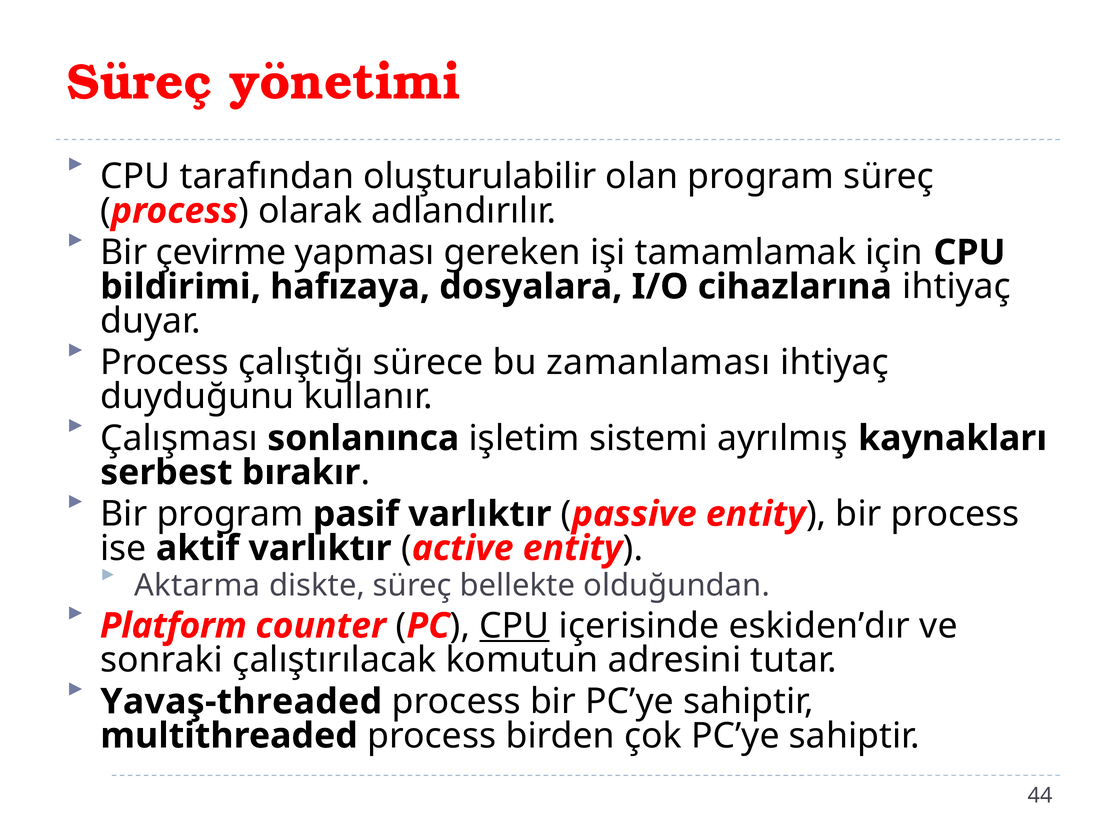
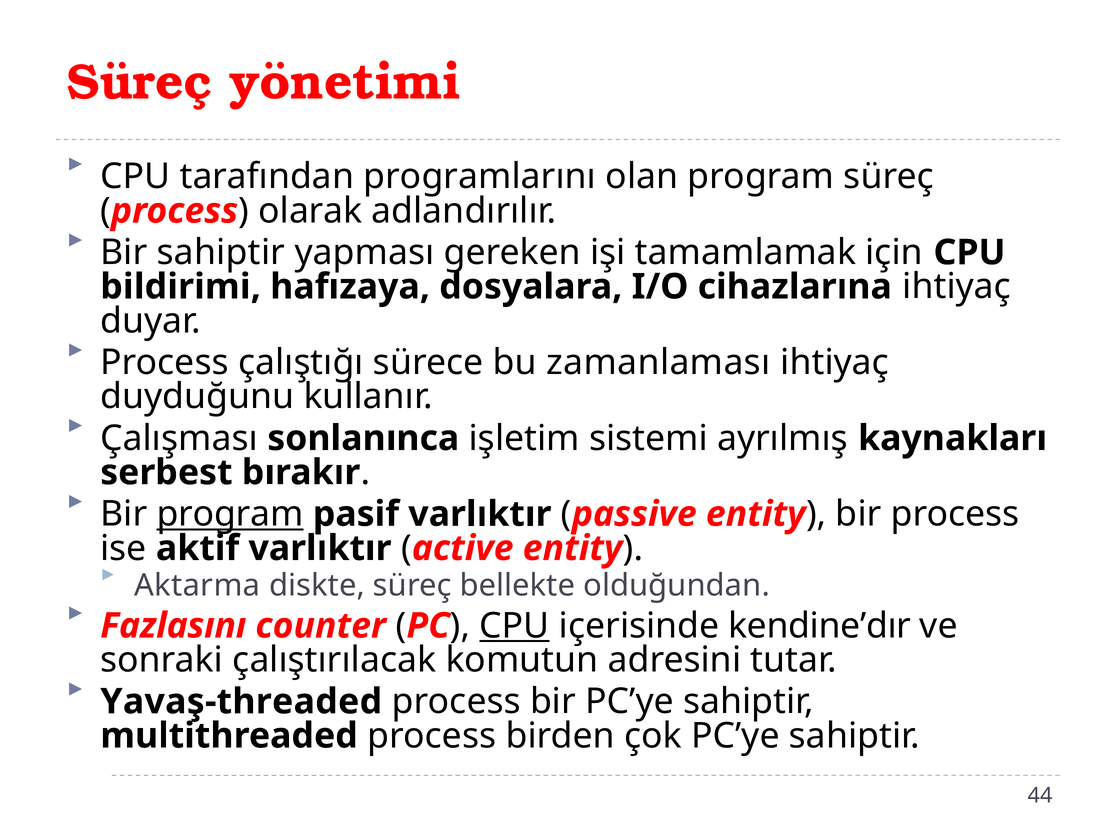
oluşturulabilir: oluşturulabilir -> programlarını (480, 177)
Bir çevirme: çevirme -> sahiptir (221, 253)
program underline: none -> present (230, 514)
Platform: Platform -> Fazlasını (173, 626)
eskiden’dır: eskiden’dır -> kendine’dır (820, 626)
